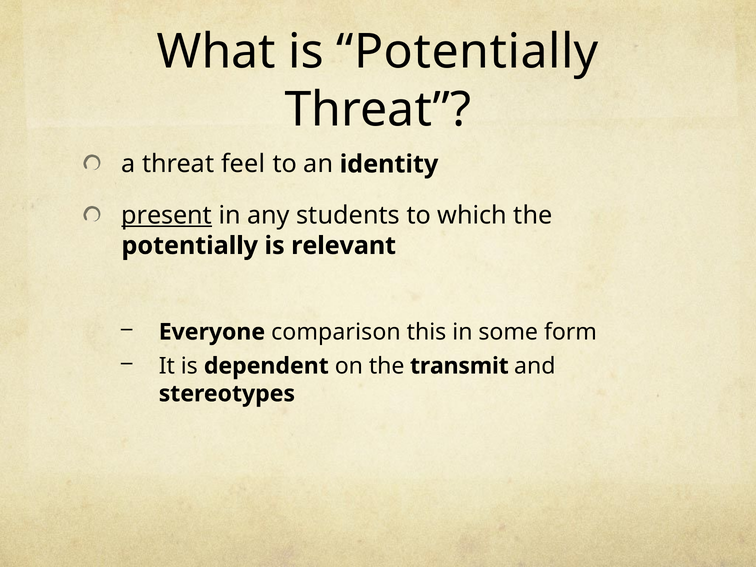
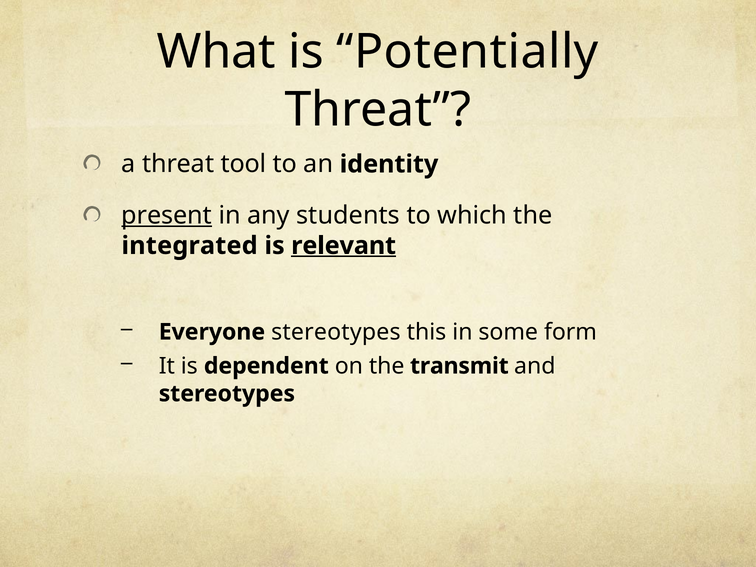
feel: feel -> tool (243, 164)
potentially: potentially -> integrated (190, 246)
relevant underline: none -> present (344, 246)
Everyone comparison: comparison -> stereotypes (336, 332)
